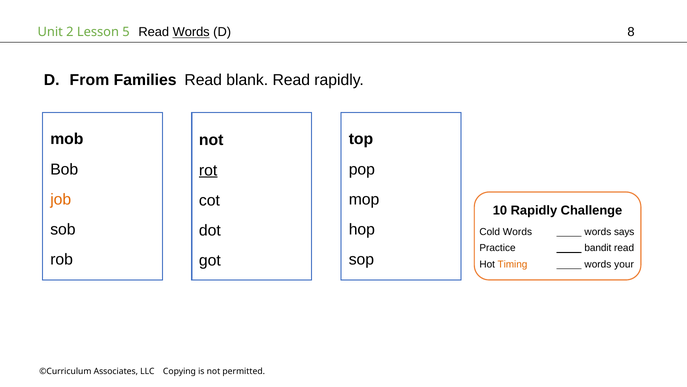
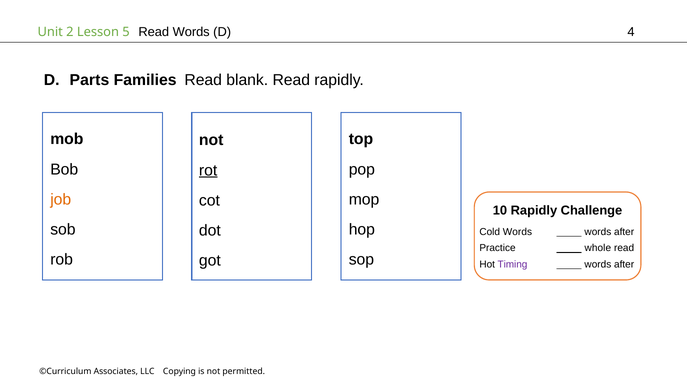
Words underline: present -> none (191, 32)
8: 8 -> 4 (631, 32)
From: From -> Parts (89, 80)
says: says -> after (624, 231)
bandit: bandit -> whole (598, 248)
Timing colour: orange -> purple (512, 264)
your: your -> after (624, 264)
